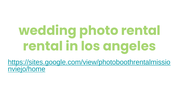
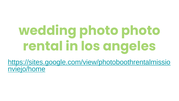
photo rental: rental -> photo (141, 31)
